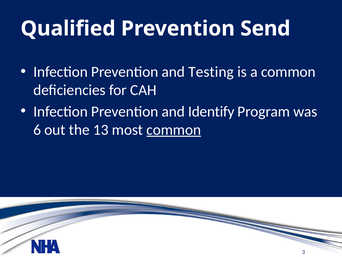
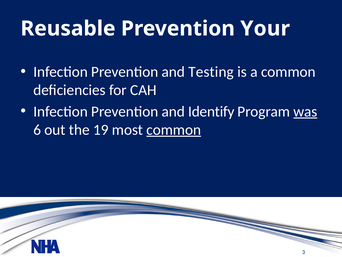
Qualified: Qualified -> Reusable (68, 29)
Send: Send -> Your (265, 29)
was underline: none -> present (305, 111)
13: 13 -> 19 (101, 130)
